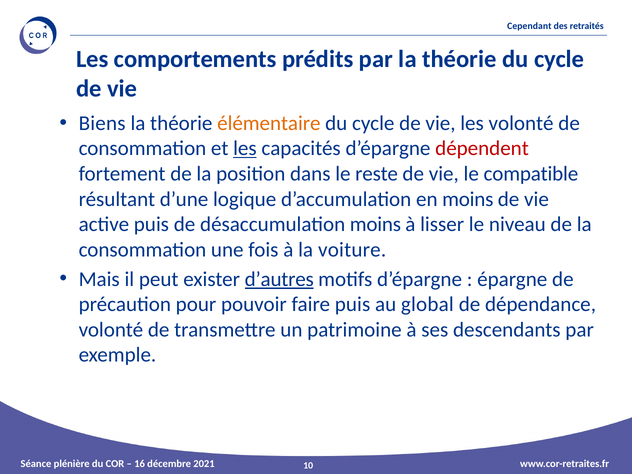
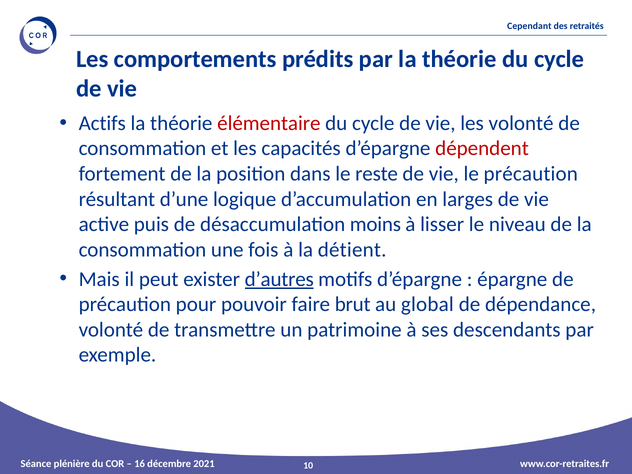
Biens: Biens -> Actifs (102, 123)
élémentaire colour: orange -> red (269, 123)
les underline: present -> none (245, 149)
le compatible: compatible -> précaution (531, 174)
en moins: moins -> larges (468, 199)
voiture: voiture -> détient (352, 250)
faire puis: puis -> brut (353, 304)
